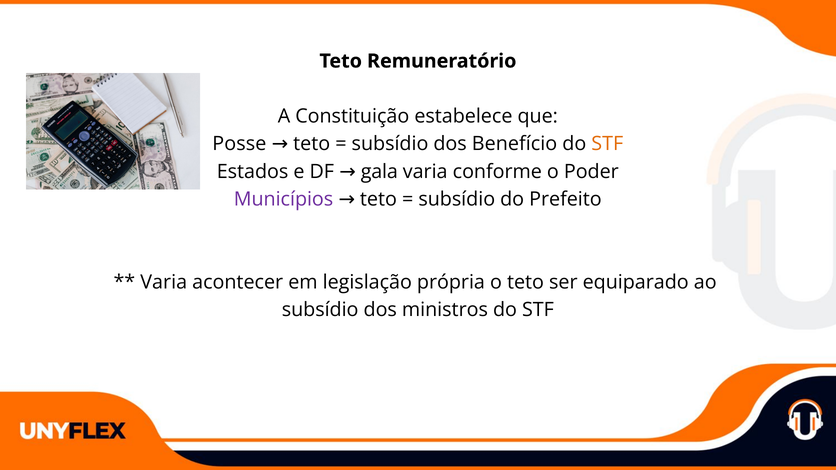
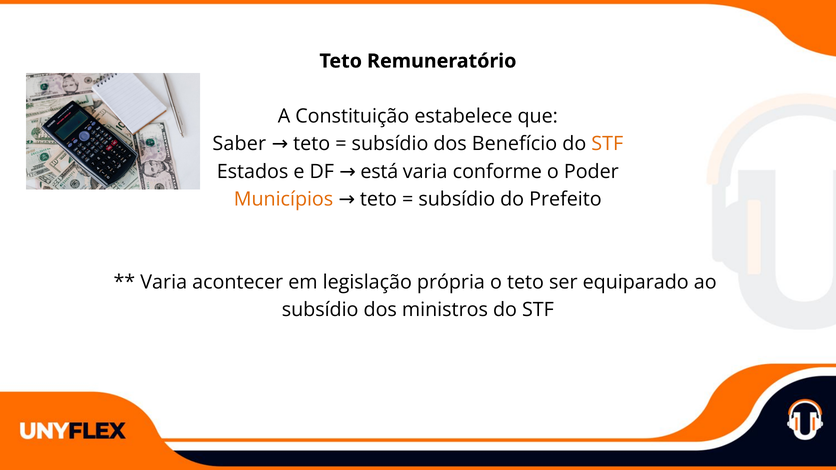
Posse: Posse -> Saber (239, 144)
gala: gala -> está (379, 172)
Municípios colour: purple -> orange (284, 199)
